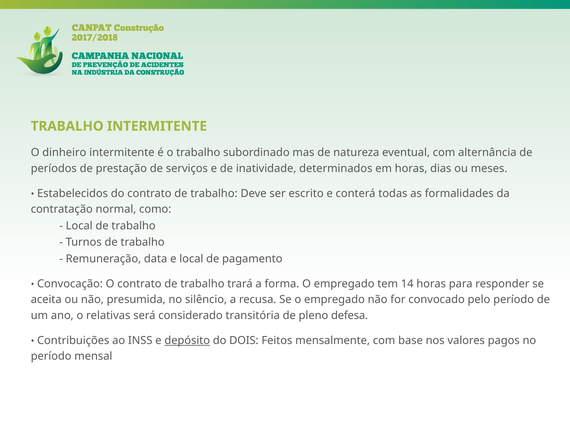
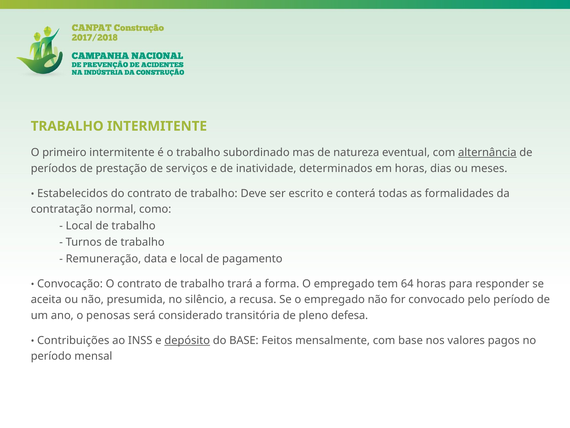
dinheiro: dinheiro -> primeiro (64, 152)
alternância underline: none -> present (487, 152)
14: 14 -> 64 (407, 284)
relativas: relativas -> penosas (108, 315)
do DOIS: DOIS -> BASE (244, 340)
